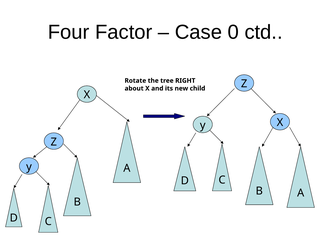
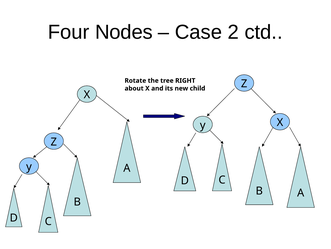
Factor: Factor -> Nodes (124, 32)
0: 0 -> 2 (233, 32)
